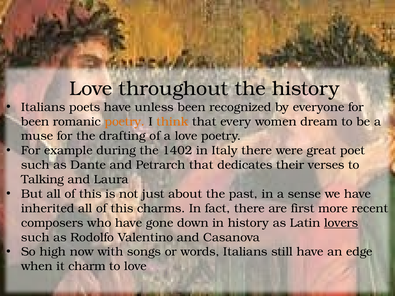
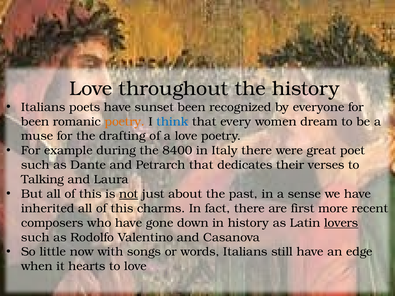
unless: unless -> sunset (154, 107)
think colour: orange -> blue (172, 122)
1402: 1402 -> 8400 (177, 151)
not underline: none -> present (129, 194)
high: high -> little (53, 252)
charm: charm -> hearts (87, 266)
